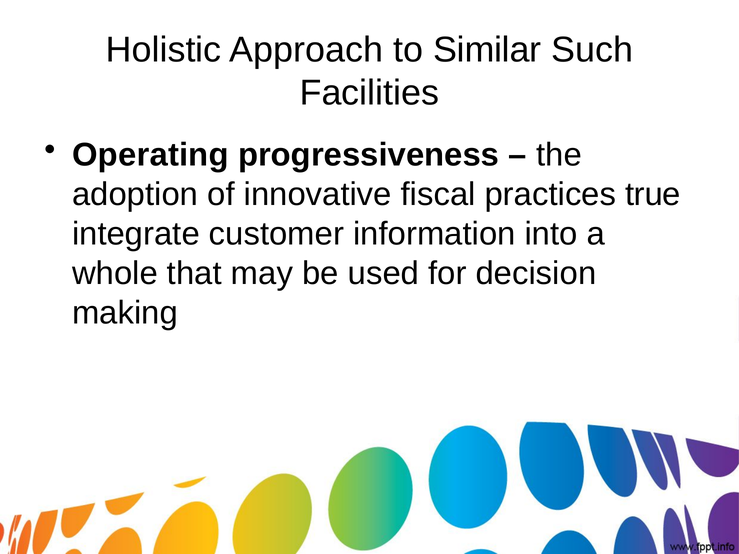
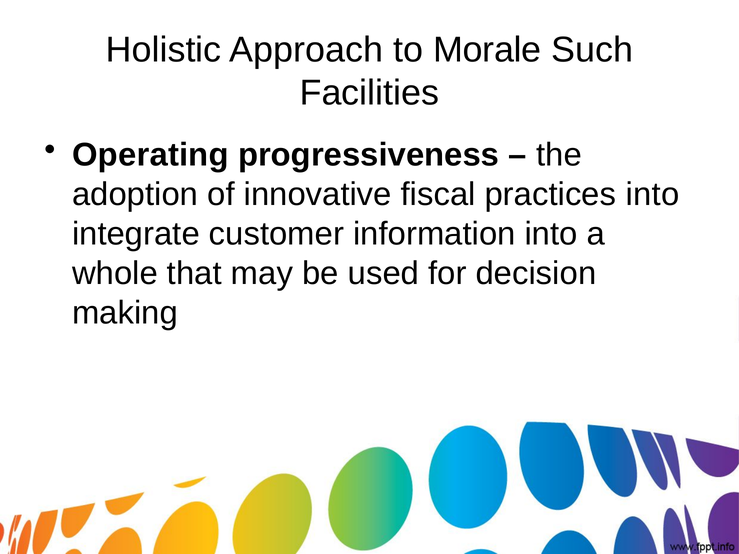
Similar: Similar -> Morale (487, 50)
practices true: true -> into (653, 195)
